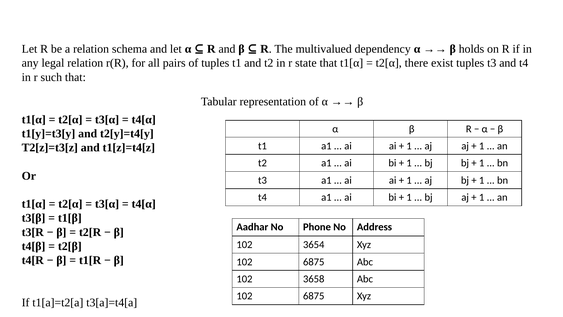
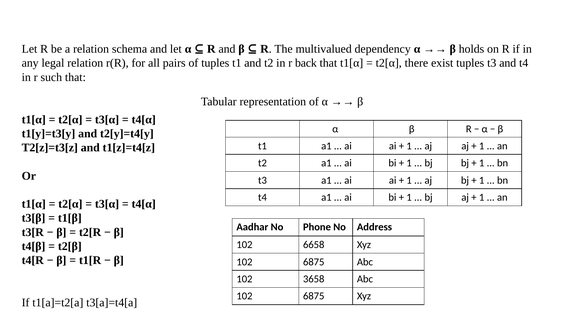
state: state -> back (306, 63)
3654: 3654 -> 6658 (314, 244)
